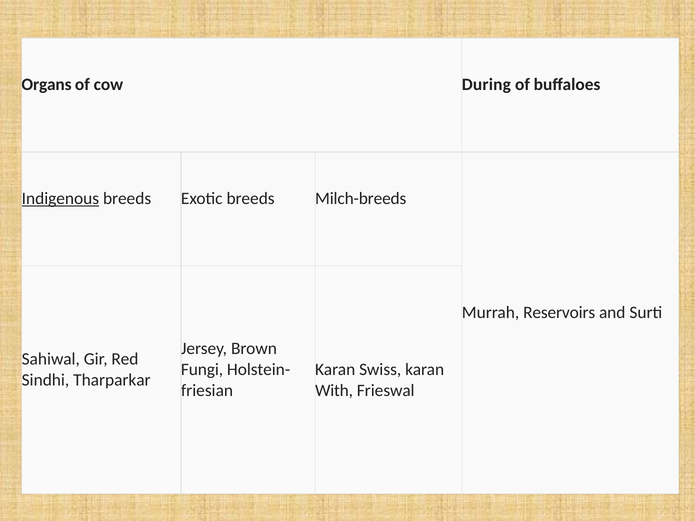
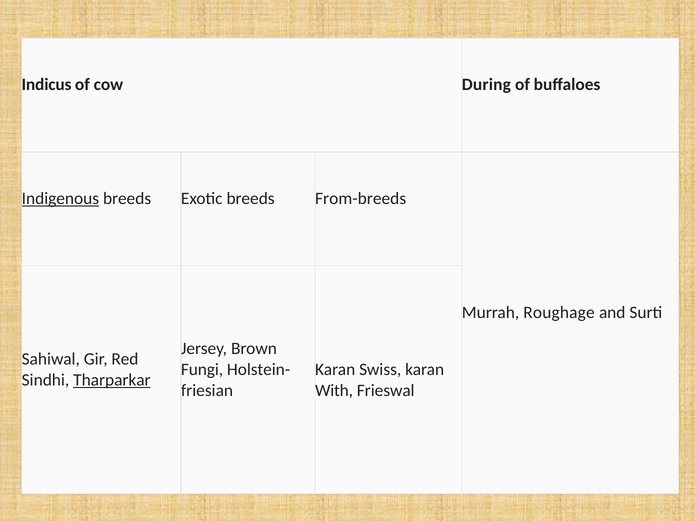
Organs: Organs -> Indicus (47, 85)
Milch-breeds: Milch-breeds -> From-breeds (361, 199)
Reservoirs: Reservoirs -> Roughage (559, 313)
Tharparkar underline: none -> present (112, 380)
